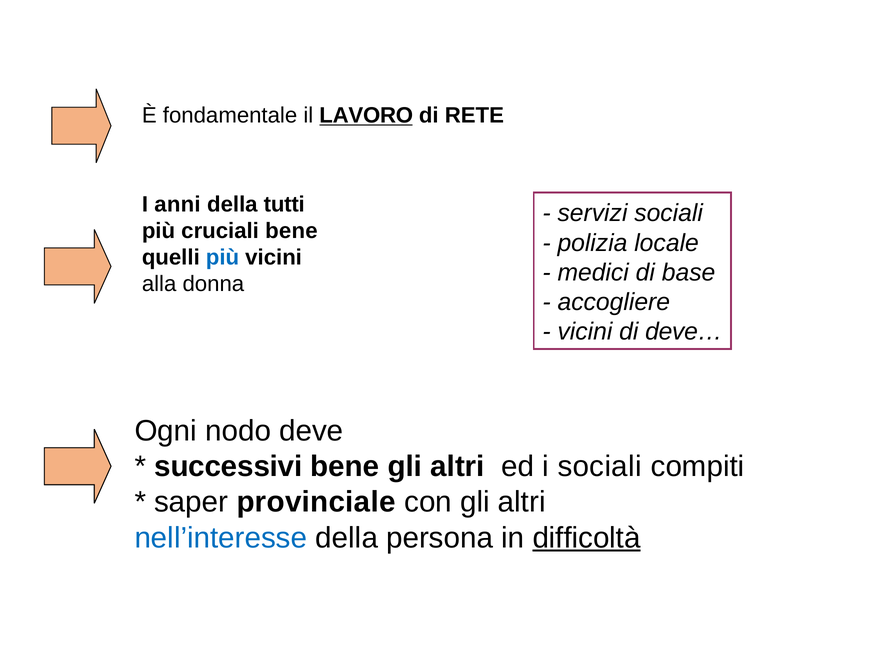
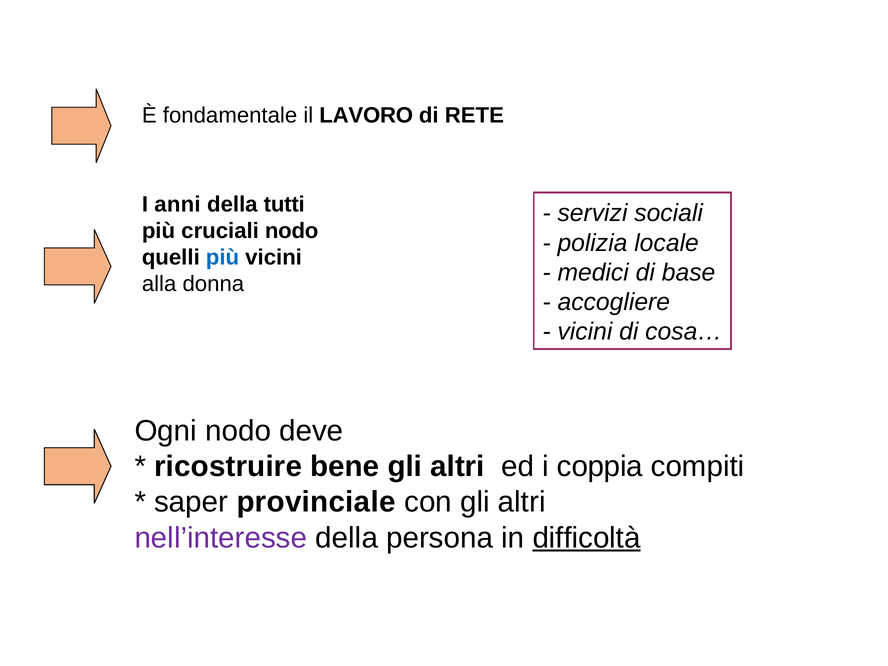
LAVORO underline: present -> none (366, 115)
cruciali bene: bene -> nodo (292, 231)
deve…: deve… -> cosa… (684, 332)
successivi: successivi -> ricostruire (228, 467)
i sociali: sociali -> coppia (600, 467)
nell’interesse colour: blue -> purple (221, 538)
